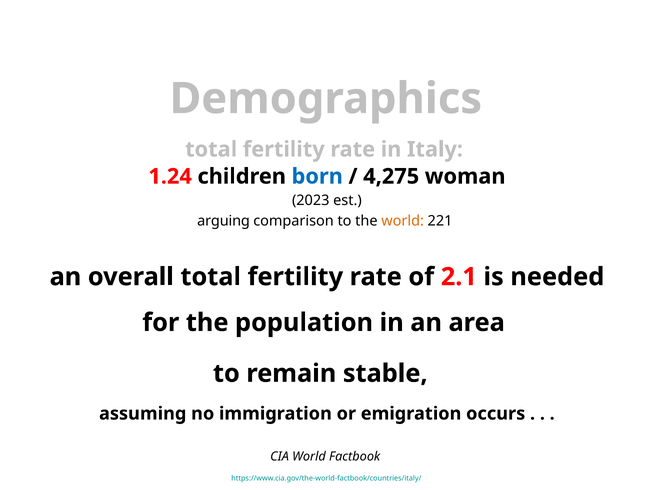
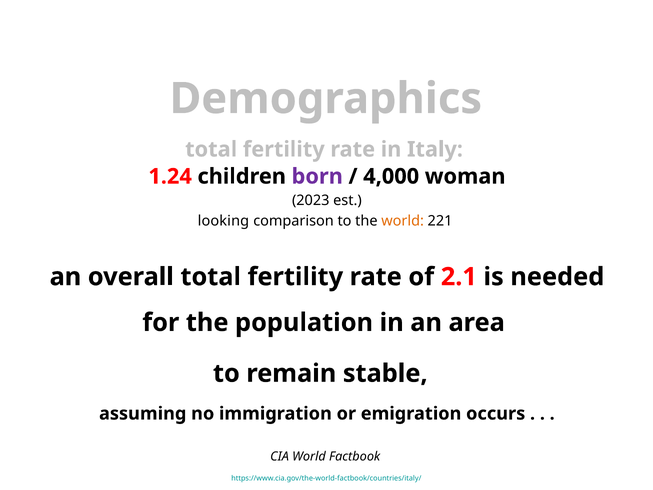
born colour: blue -> purple (317, 176)
4,275: 4,275 -> 4,000 (391, 176)
arguing: arguing -> looking (223, 221)
